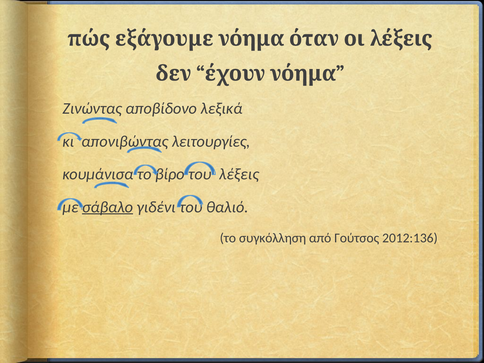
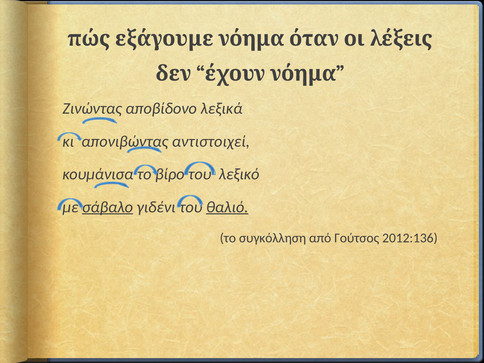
λειτουργίες: λειτουργίες -> αντιστοιχεί (211, 141)
λέξεις: λέξεις -> λεξικό (239, 174)
θαλιό underline: none -> present (227, 207)
